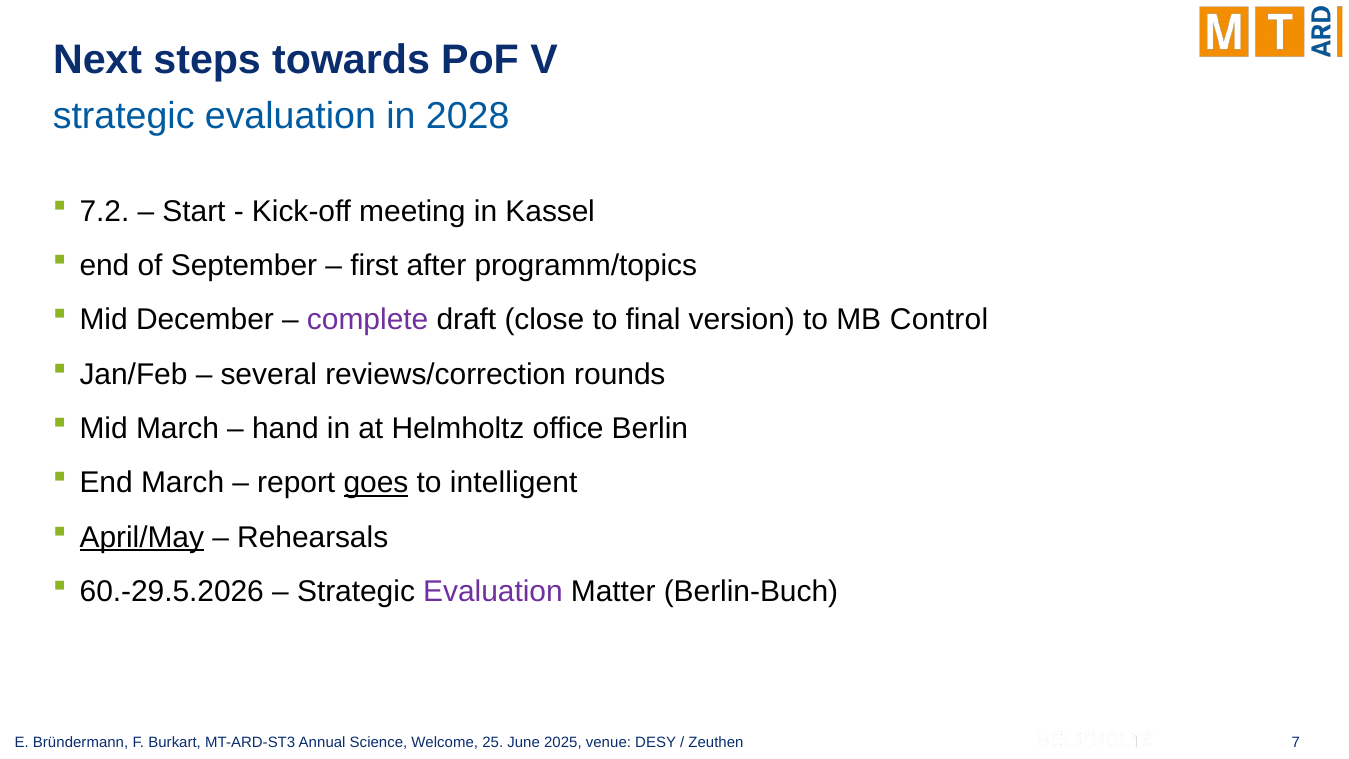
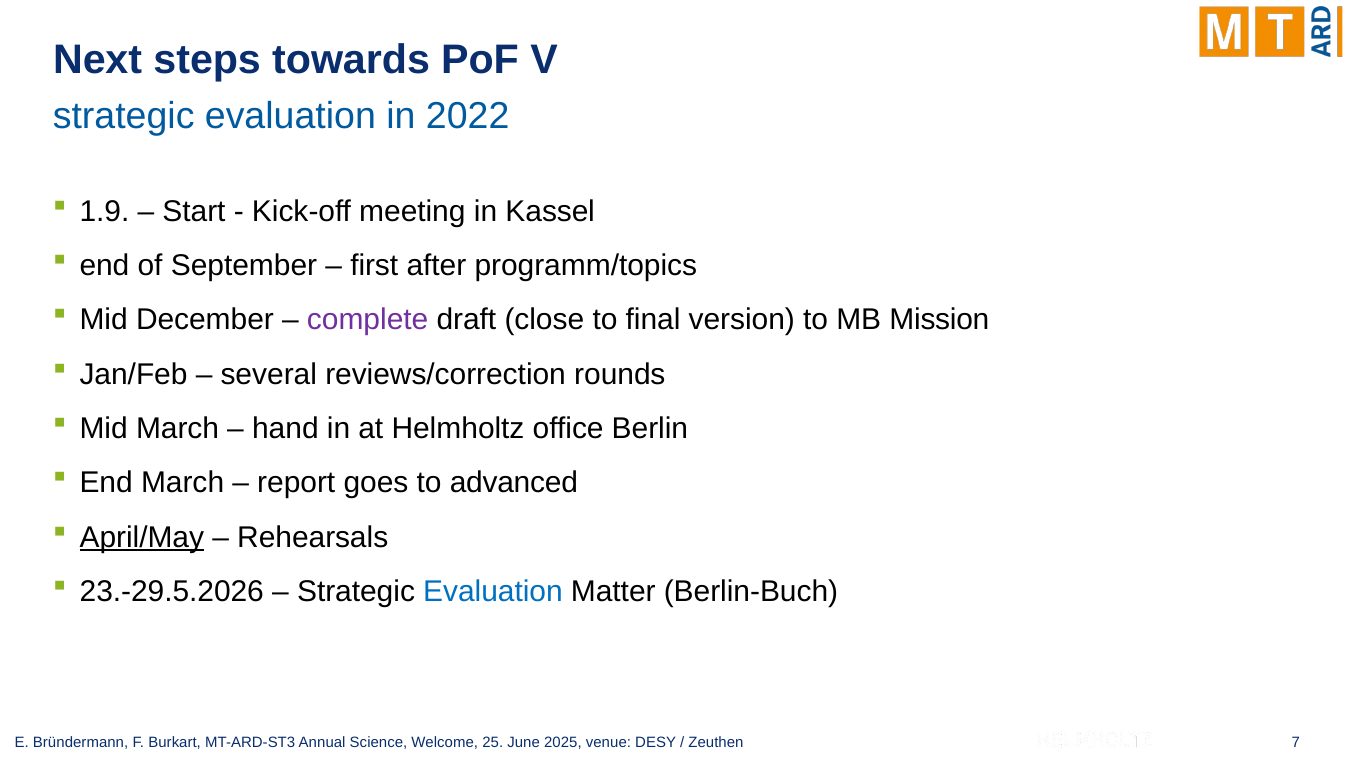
2028: 2028 -> 2022 (468, 116)
7.2: 7.2 -> 1.9 (105, 211)
Control: Control -> Mission (939, 320)
goes underline: present -> none (376, 483)
intelligent: intelligent -> advanced (514, 483)
60.-29.5.2026: 60.-29.5.2026 -> 23.-29.5.2026 (172, 592)
Evaluation colour: purple -> blue (493, 592)
